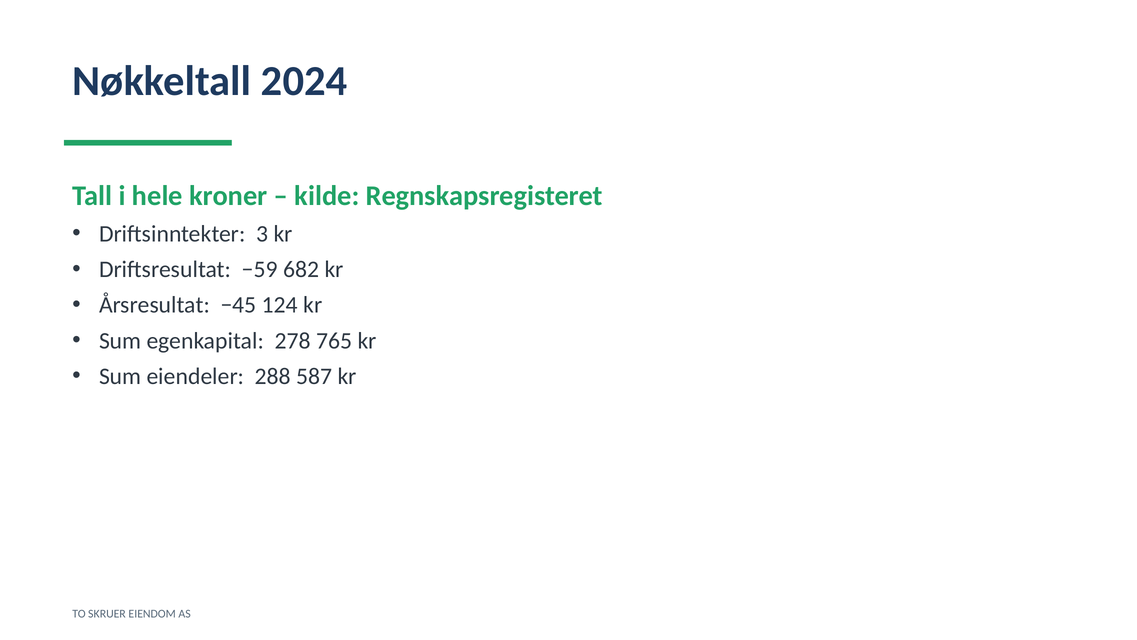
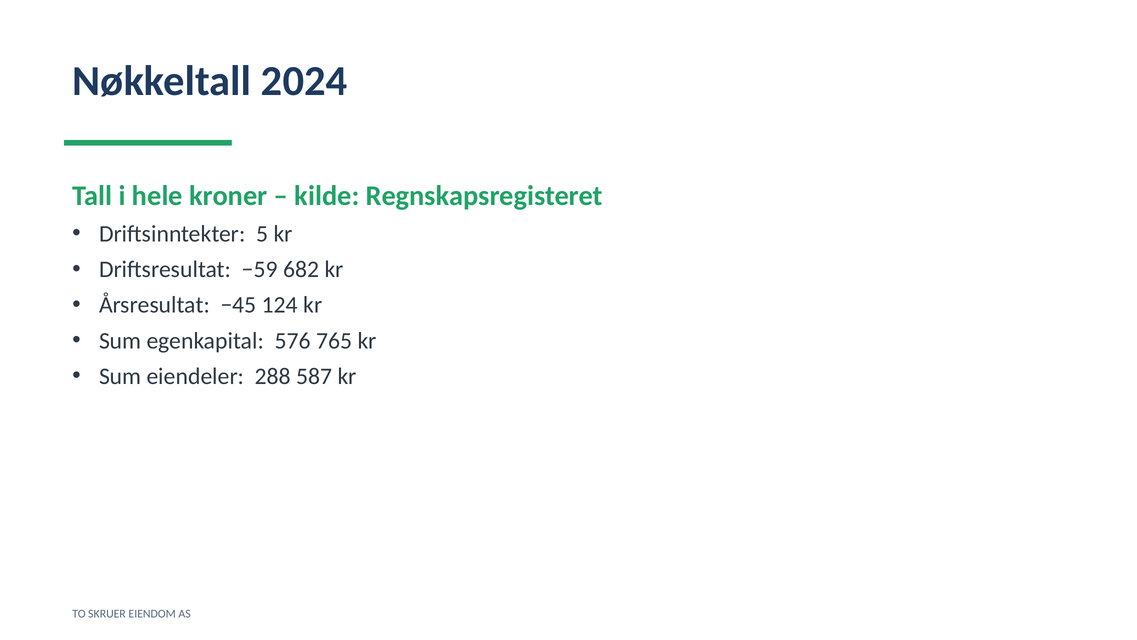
3: 3 -> 5 (262, 234)
278: 278 -> 576 (293, 340)
